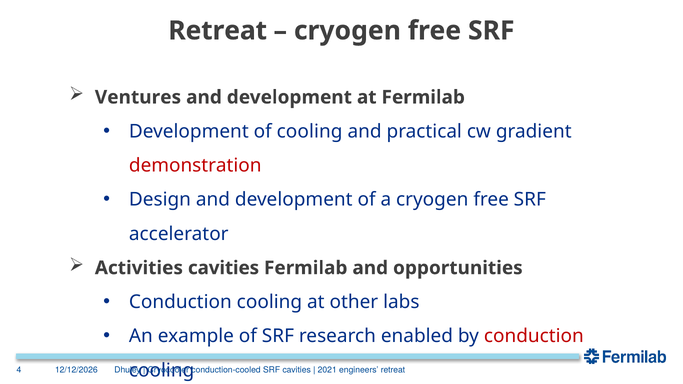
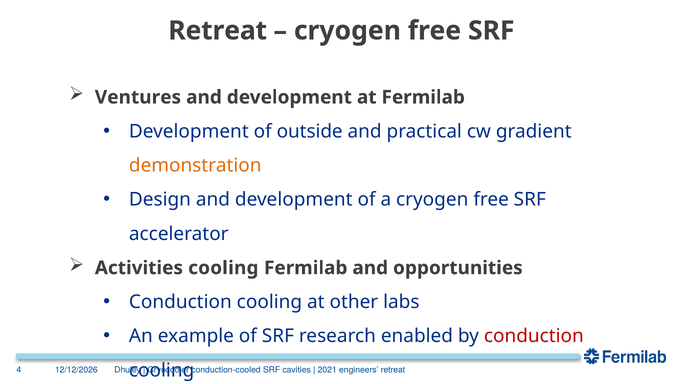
of cooling: cooling -> outside (310, 131)
demonstration colour: red -> orange (195, 166)
Activities cavities: cavities -> cooling (223, 268)
